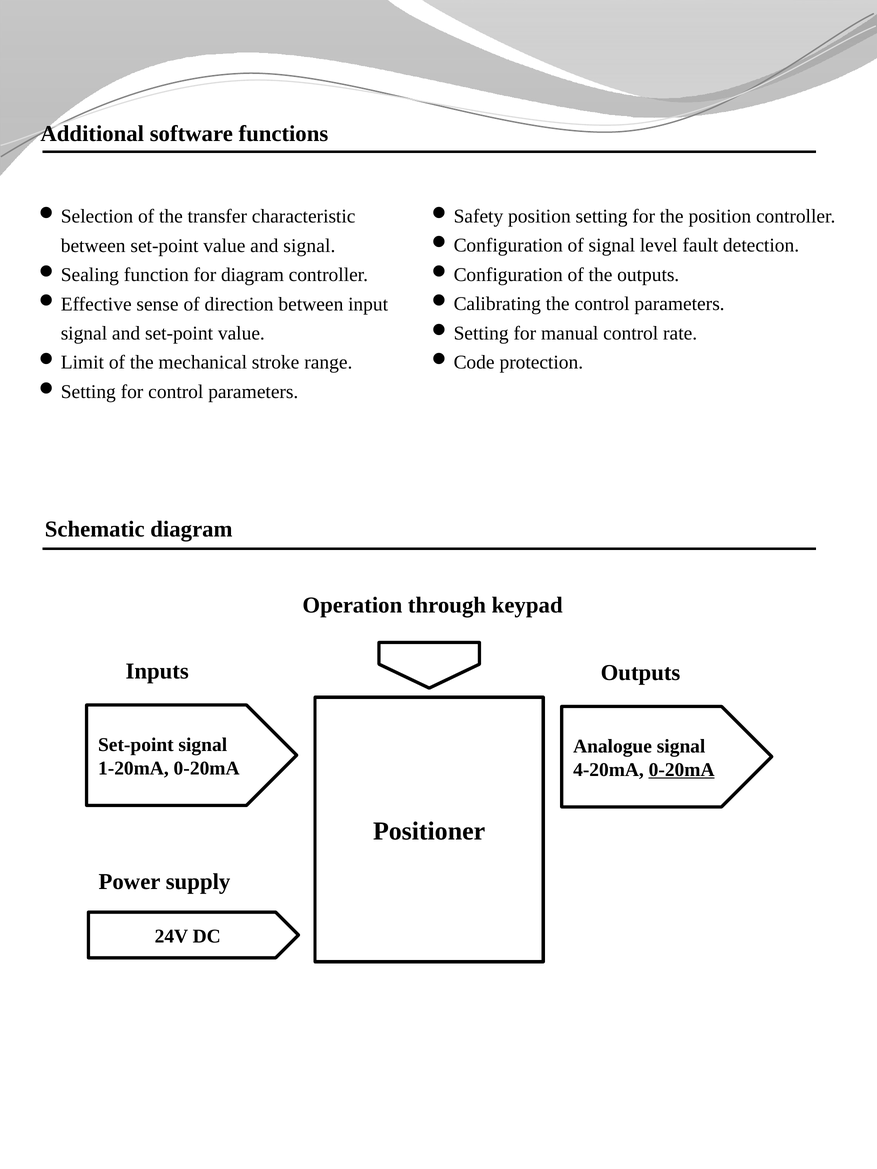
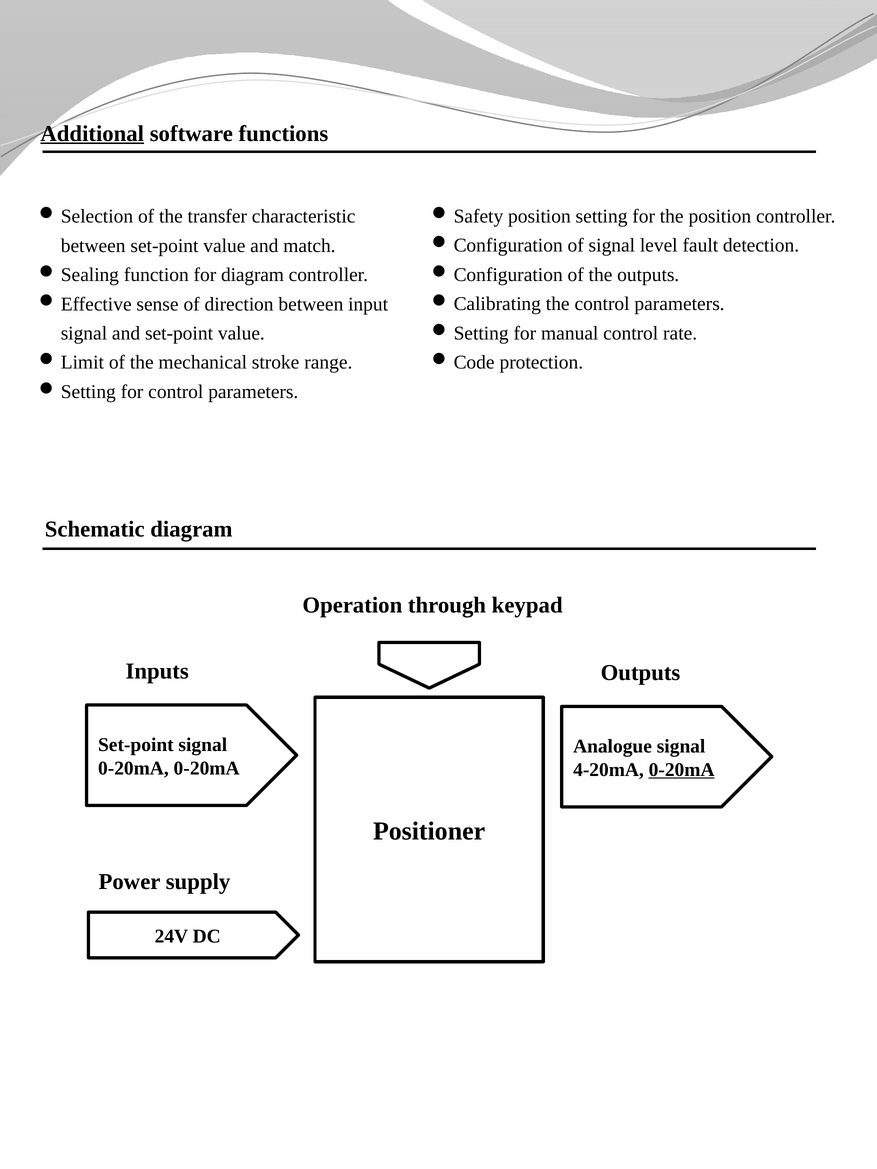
Additional underline: none -> present (92, 134)
and signal: signal -> match (309, 246)
1-20mA: 1-20mA -> 0-20mA (133, 768)
